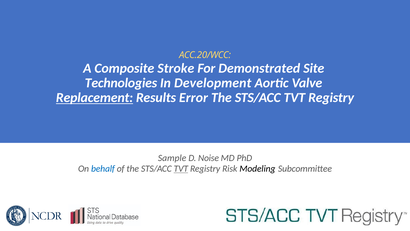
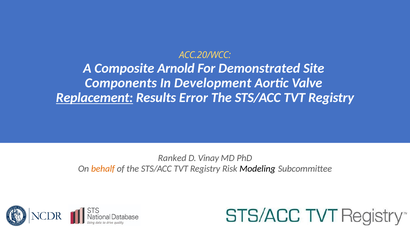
Stroke: Stroke -> Arnold (176, 68)
Technologies: Technologies -> Components (121, 83)
Sample: Sample -> Ranked (172, 158)
Noise: Noise -> Vinay (209, 158)
behalf colour: blue -> orange (103, 169)
TVT underline: present -> none (181, 169)
